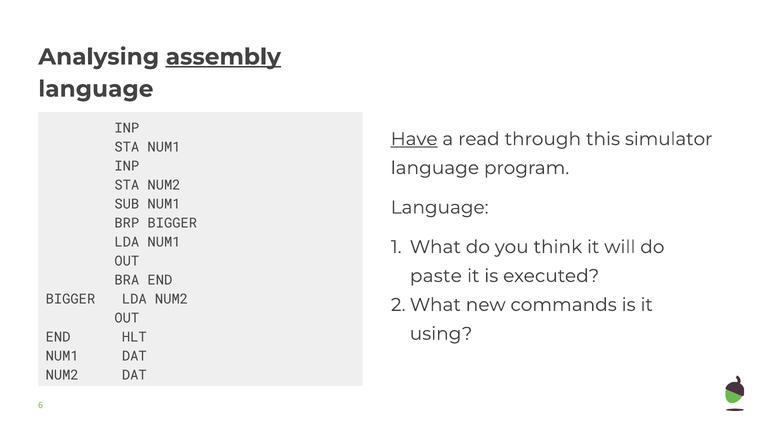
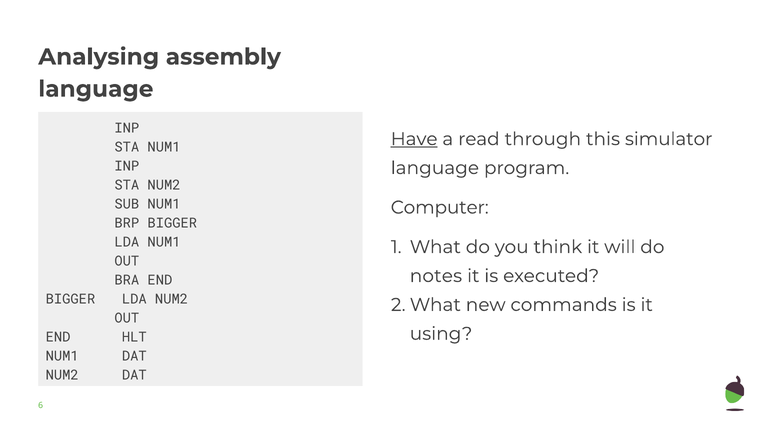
assembly underline: present -> none (223, 57)
Language: Language -> Computer (440, 207)
paste: paste -> notes (436, 276)
